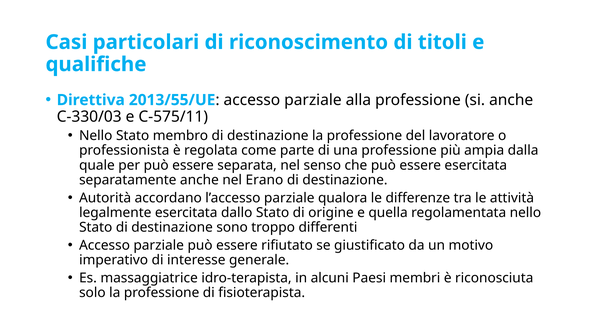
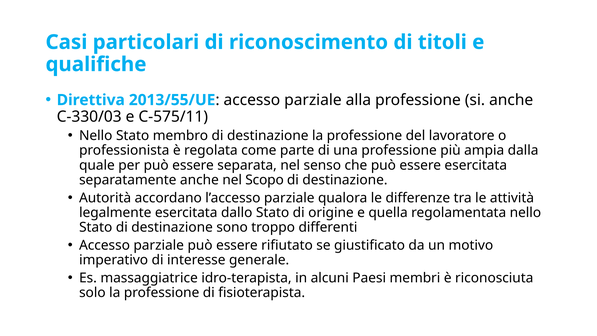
Erano: Erano -> Scopo (265, 180)
